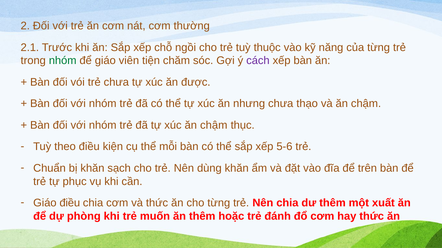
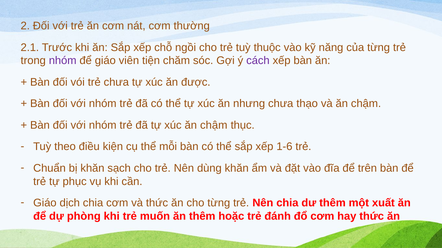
nhóm colour: green -> purple (63, 61)
5-6: 5-6 -> 1-6 (284, 147)
Giáo điều: điều -> dịch (70, 203)
